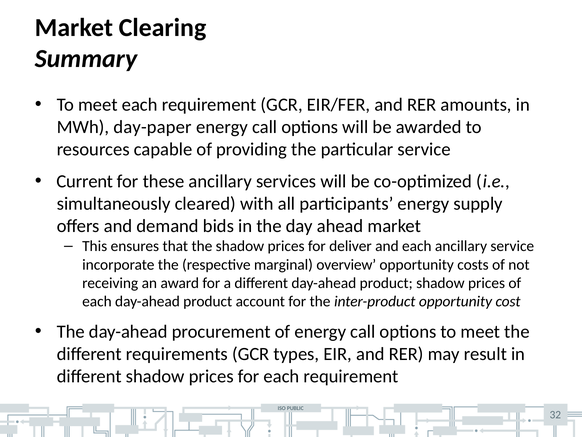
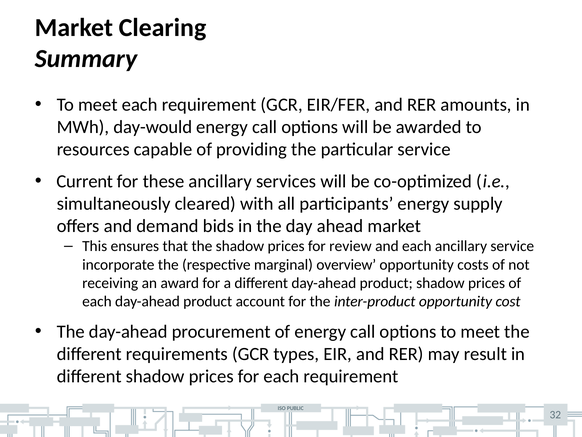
day-paper: day-paper -> day-would (153, 127)
deliver: deliver -> review (350, 246)
